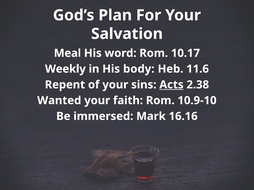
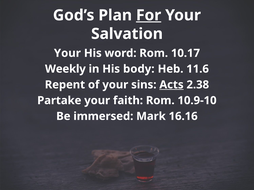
For underline: none -> present (149, 15)
Meal: Meal -> Your (67, 53)
Wanted: Wanted -> Partake (59, 101)
